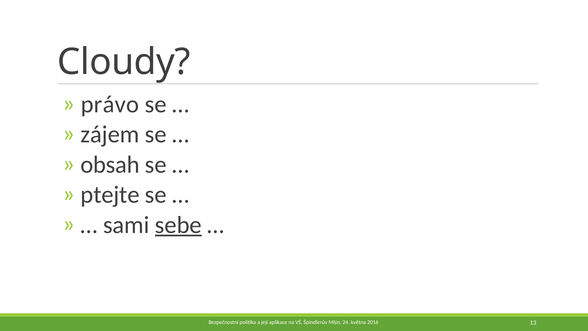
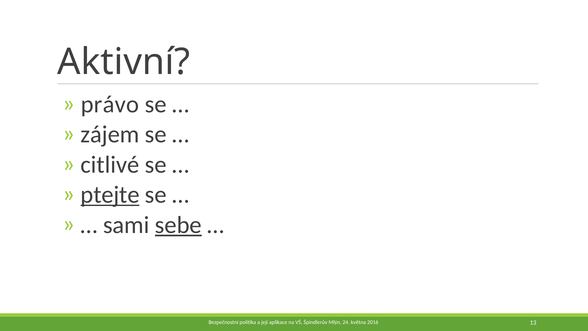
Cloudy: Cloudy -> Aktivní (124, 62)
obsah: obsah -> citlivé (110, 165)
ptejte underline: none -> present (110, 195)
